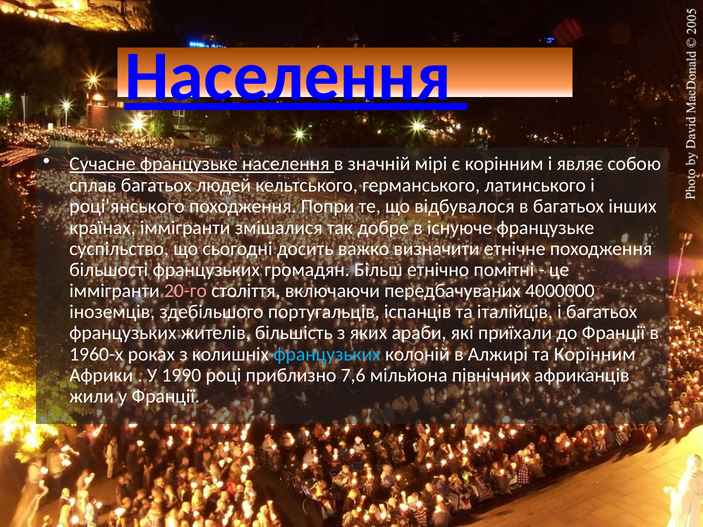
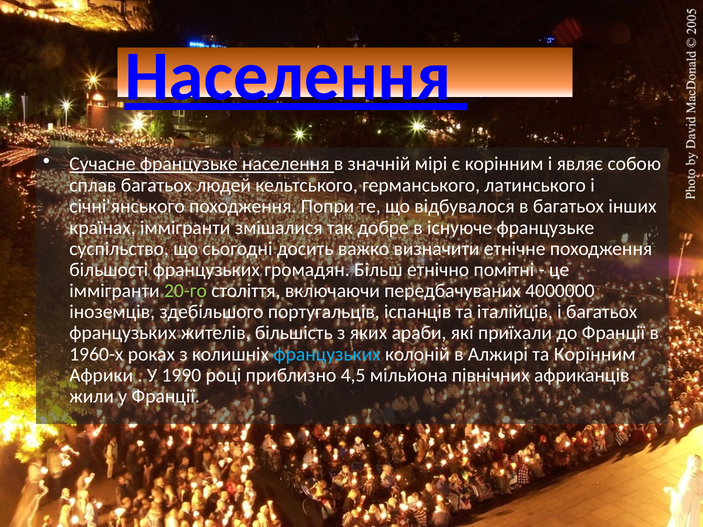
році'янського: році'янського -> січні'янського (127, 207)
20-го colour: pink -> light green (185, 291)
7,6: 7,6 -> 4,5 (353, 375)
